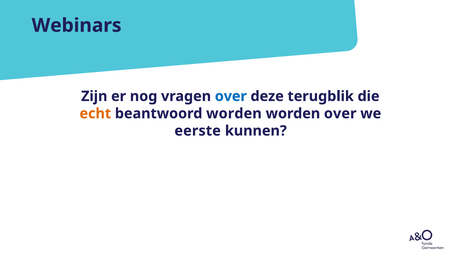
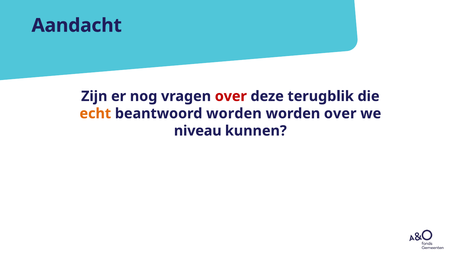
Webinars: Webinars -> Aandacht (77, 25)
over colour: blue -> red (231, 96)
eerste: eerste -> niveau (198, 131)
